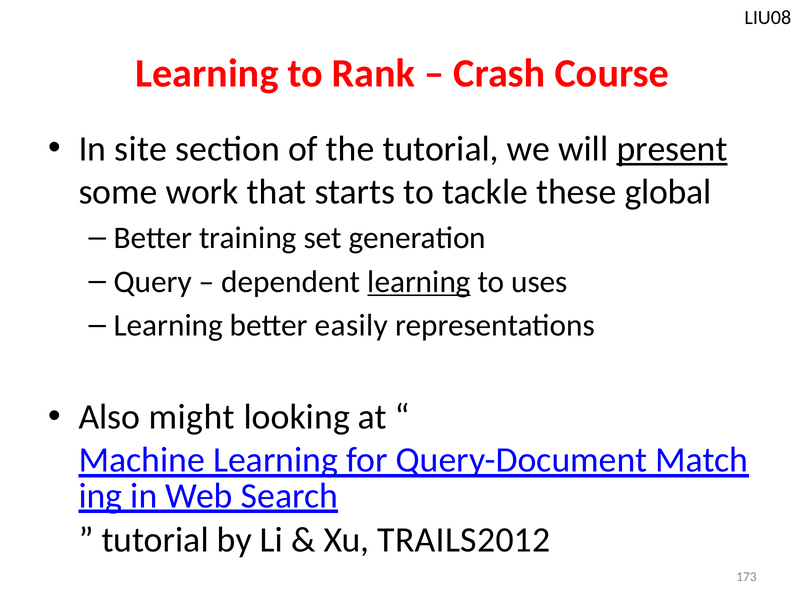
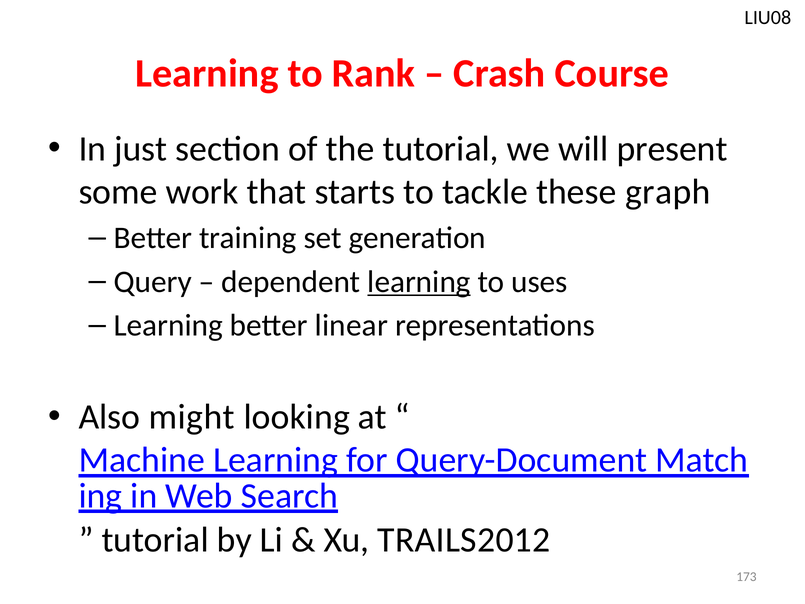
site: site -> just (141, 149)
present underline: present -> none (672, 149)
global: global -> graph (668, 192)
easily: easily -> linear (351, 325)
